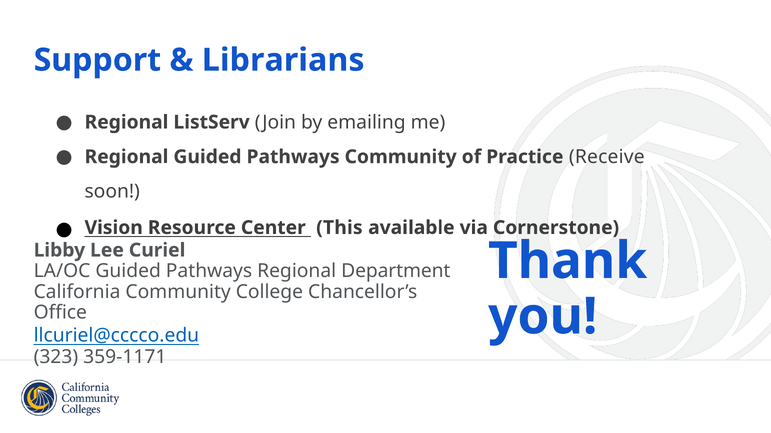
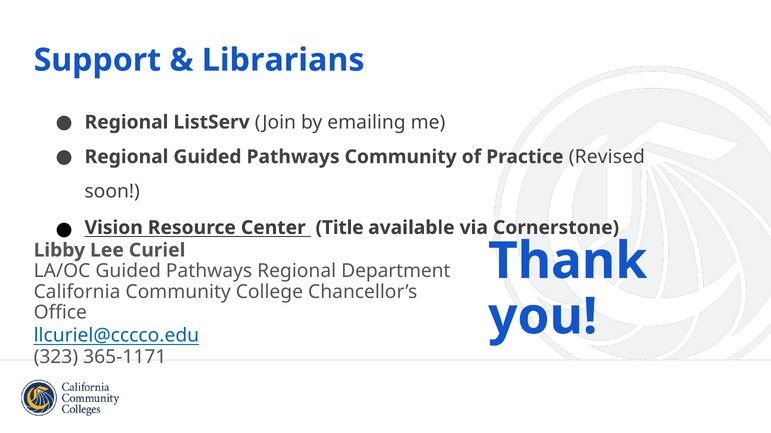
Receive: Receive -> Revised (607, 157)
This: This -> Title (340, 228)
359-1171: 359-1171 -> 365-1171 (125, 357)
